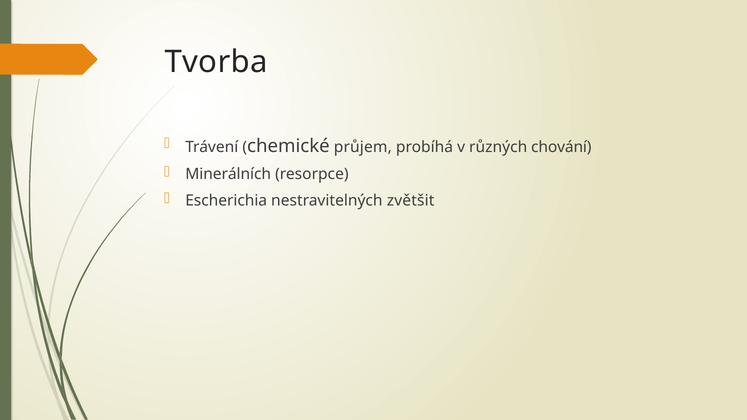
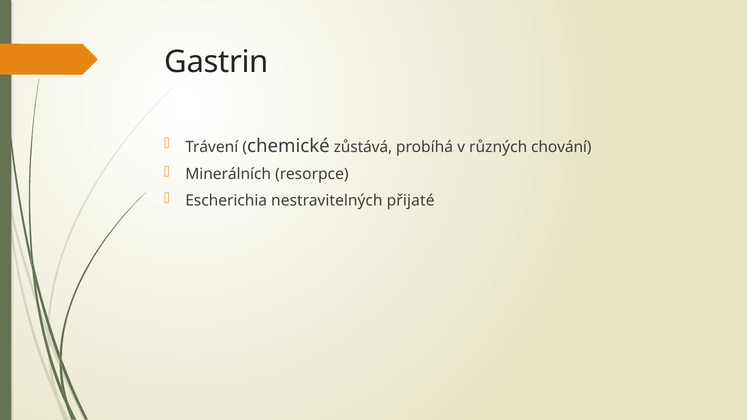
Tvorba: Tvorba -> Gastrin (216, 62)
průjem: průjem -> zůstává (363, 147)
zvětšit: zvětšit -> přijaté (411, 201)
